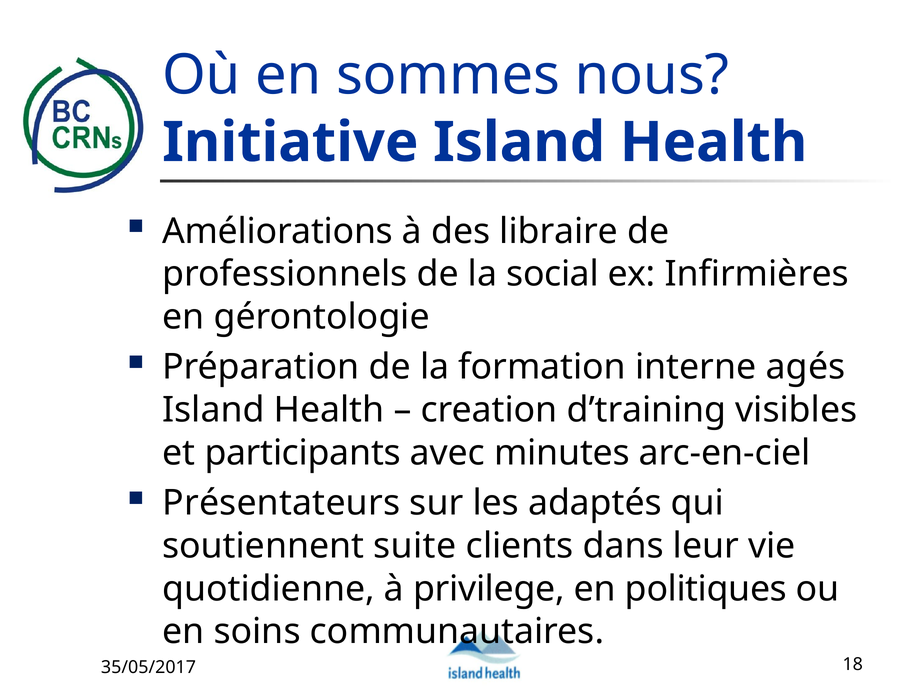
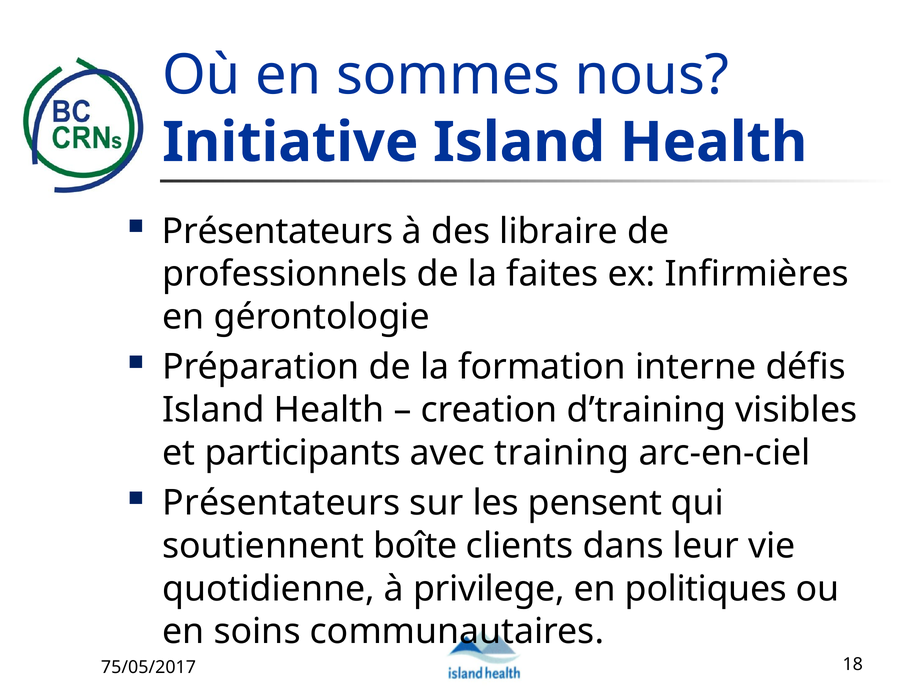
Améliorations: Améliorations -> Présentateurs (278, 231)
social: social -> faites (552, 274)
agés: agés -> défis (806, 367)
minutes: minutes -> training (562, 453)
adaptés: adaptés -> pensent (595, 503)
suite: suite -> boîte (415, 545)
35/05/2017: 35/05/2017 -> 75/05/2017 (149, 667)
